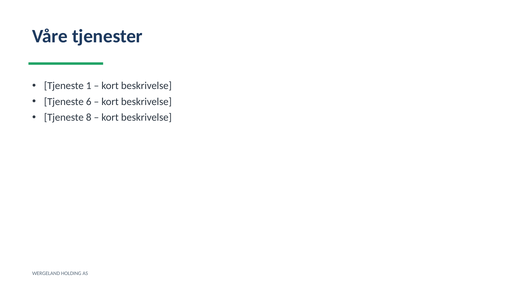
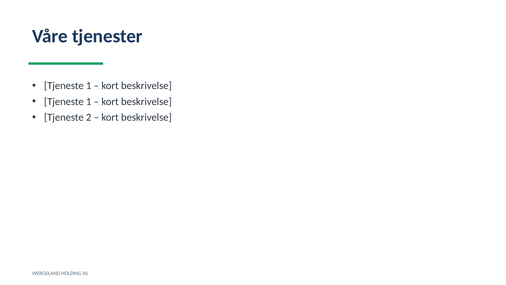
6: 6 -> 1 (89, 102)
8: 8 -> 2 (89, 117)
